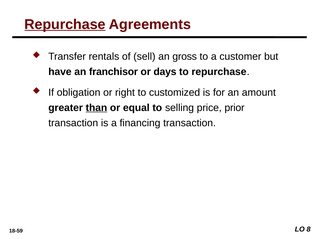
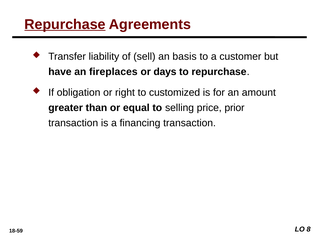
rentals: rentals -> liability (104, 57)
gross: gross -> basis (185, 57)
franchisor: franchisor -> fireplaces (113, 72)
than underline: present -> none (96, 108)
